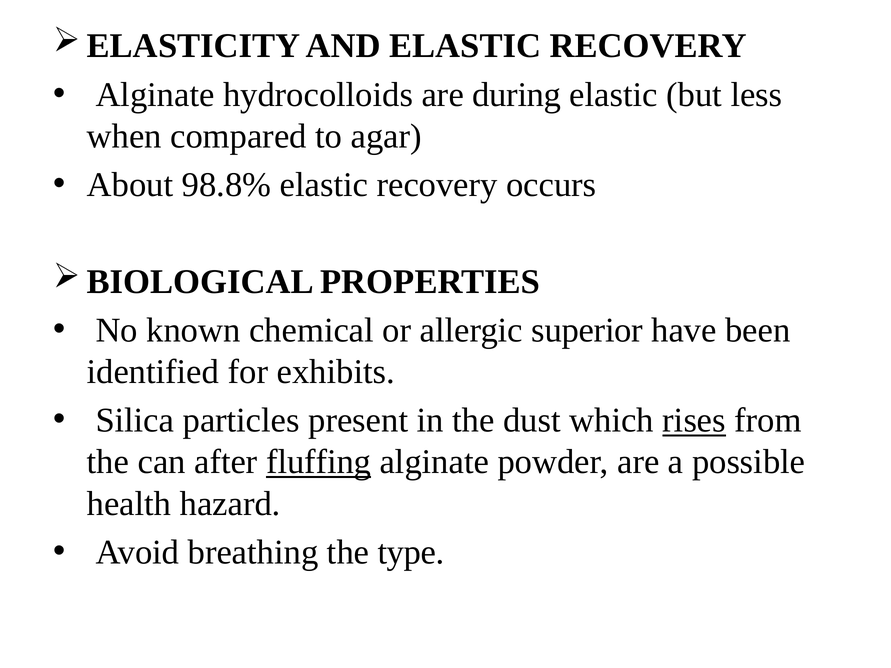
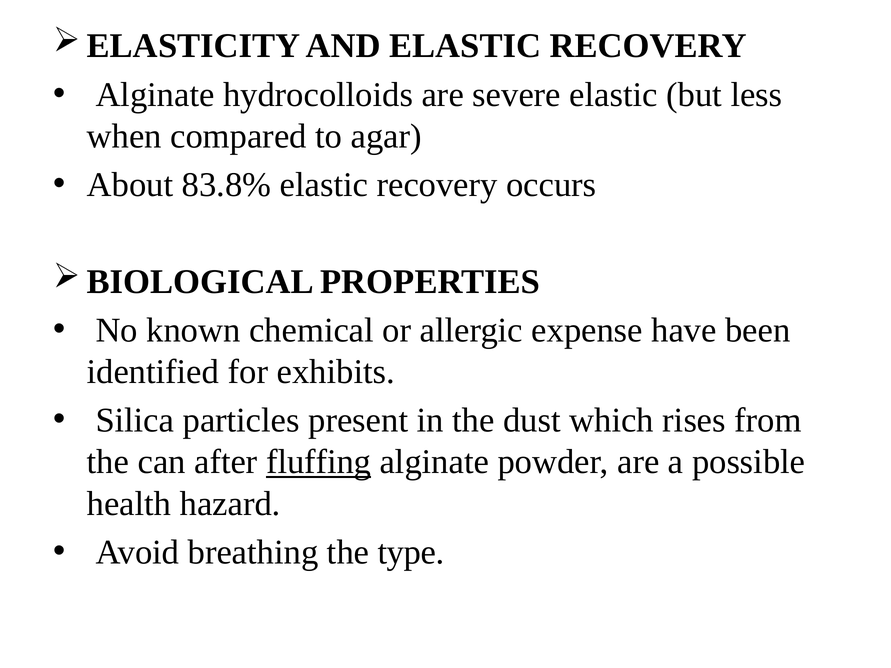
during: during -> severe (517, 95)
98.8%: 98.8% -> 83.8% (227, 185)
superior: superior -> expense (587, 330)
rises underline: present -> none (694, 421)
